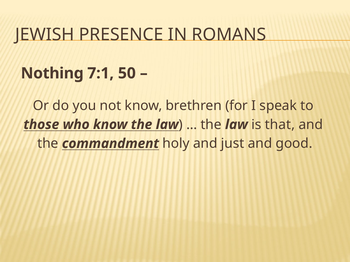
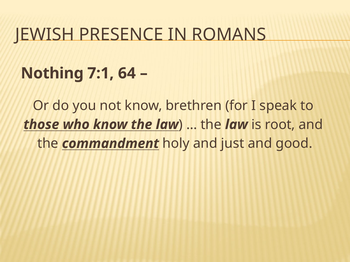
50: 50 -> 64 (127, 73)
that: that -> root (280, 125)
